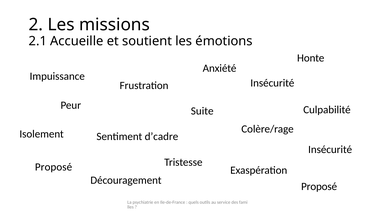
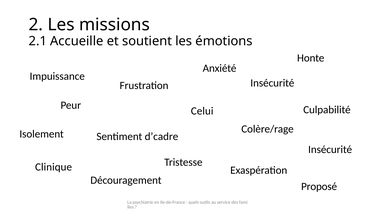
Suite: Suite -> Celui (202, 111)
Proposé: Proposé -> Clinique (54, 167)
